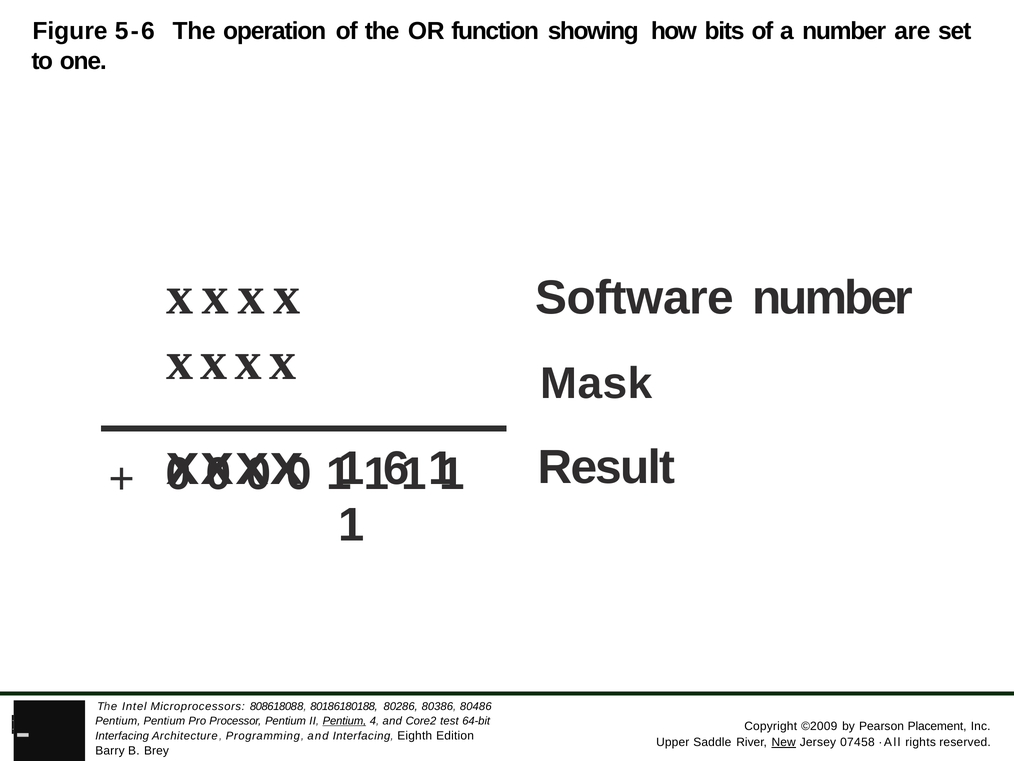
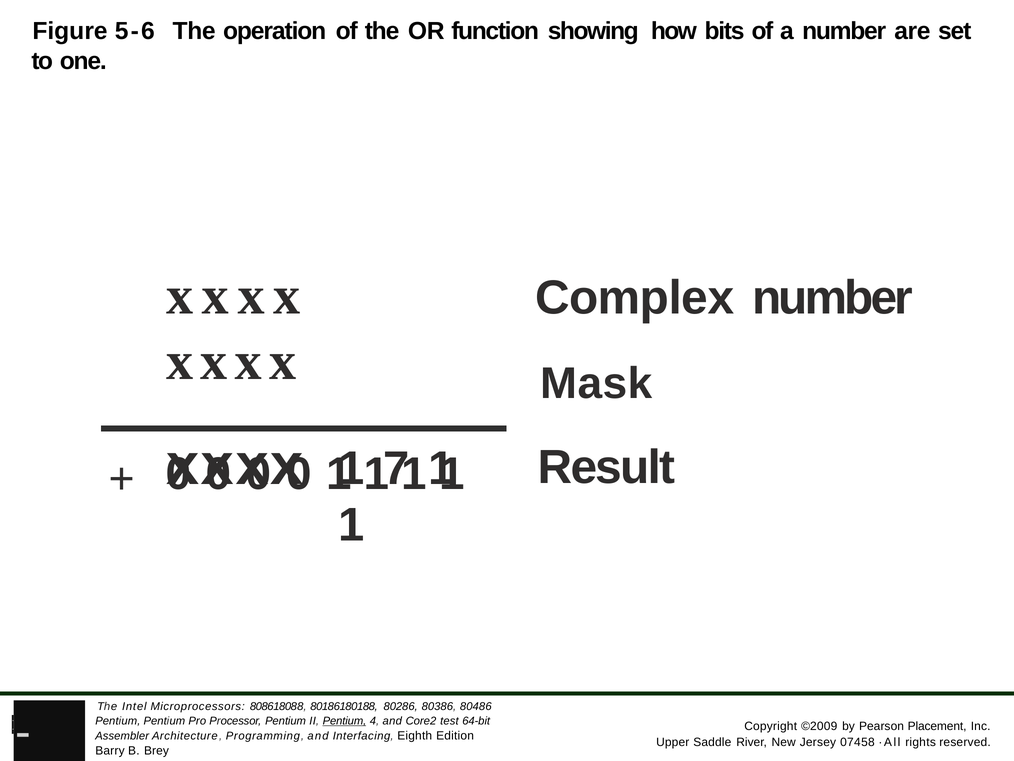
Software: Software -> Complex (635, 298)
6: 6 -> 7 (396, 468)
Interfacing: Interfacing -> Assembler (122, 735)
New underline: present -> none (784, 742)
